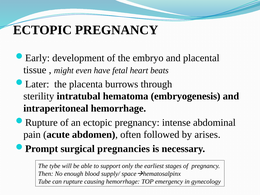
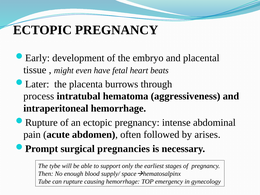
sterility: sterility -> process (39, 96)
embryogenesis: embryogenesis -> aggressiveness (186, 96)
